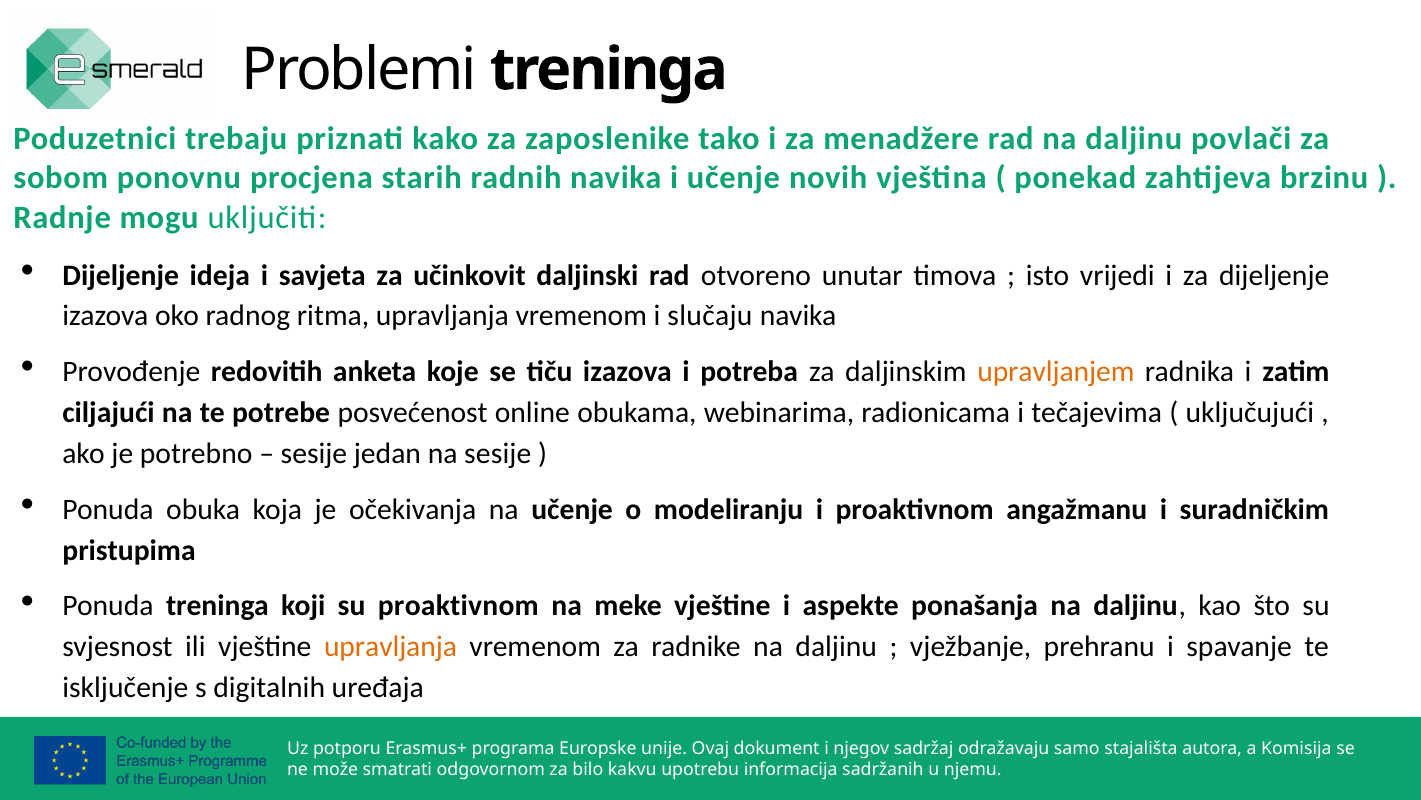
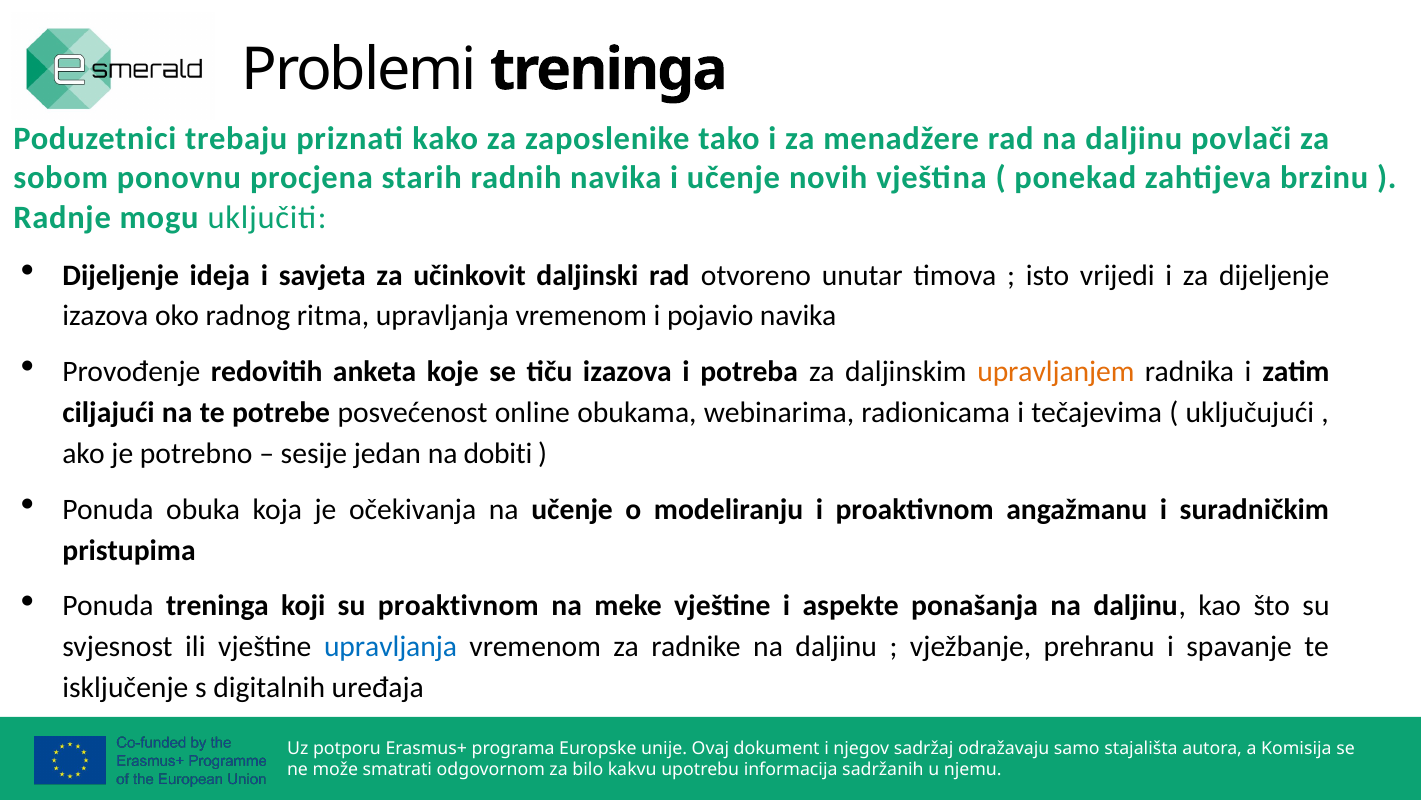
slučaju: slučaju -> pojavio (710, 316)
na sesije: sesije -> dobiti (498, 453)
upravljanja colour: orange -> blue (391, 646)
